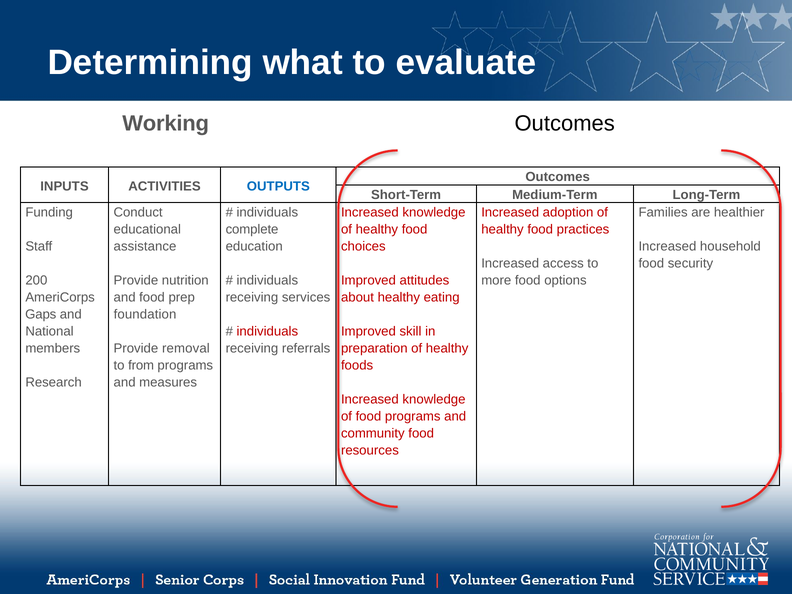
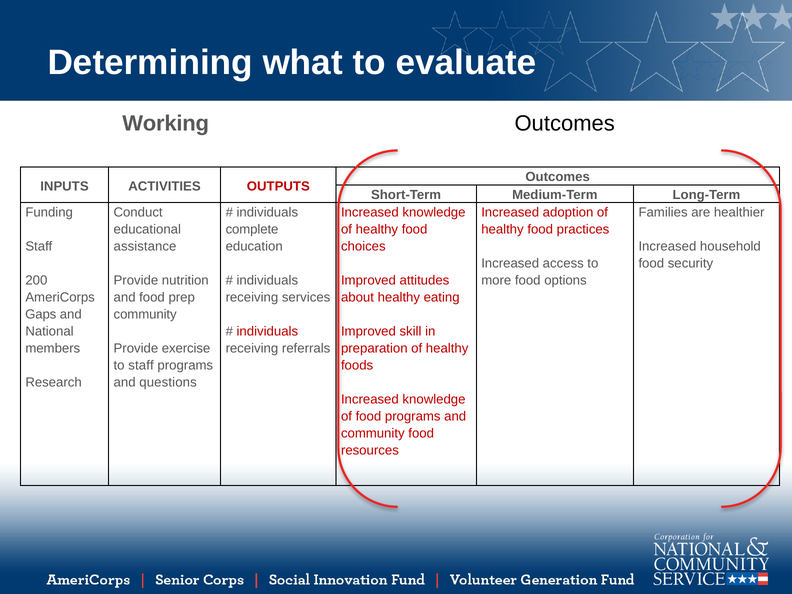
OUTPUTS colour: blue -> red (278, 186)
foundation: foundation -> community (145, 314)
removal: removal -> exercise (186, 348)
to from: from -> staff (141, 365)
measures: measures -> questions (168, 382)
